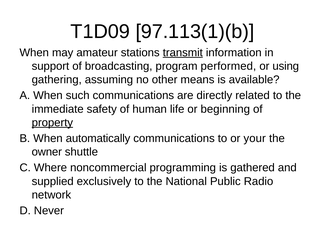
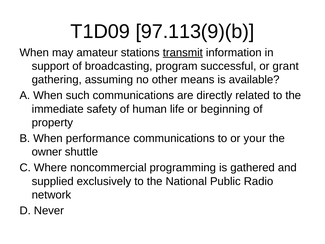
97.113(1)(b: 97.113(1)(b -> 97.113(9)(b (195, 31)
performed: performed -> successful (228, 66)
using: using -> grant (286, 66)
property underline: present -> none (52, 122)
automatically: automatically -> performance (98, 138)
